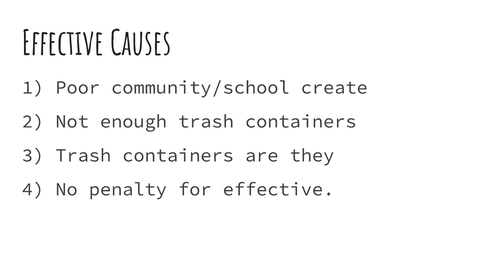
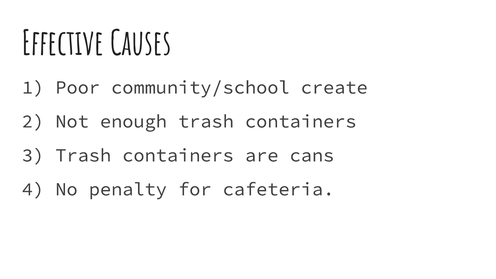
they: they -> cans (312, 155)
for effective: effective -> cafeteria (278, 189)
